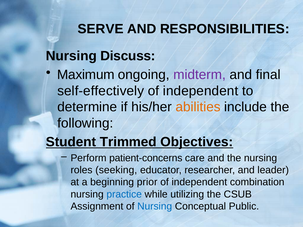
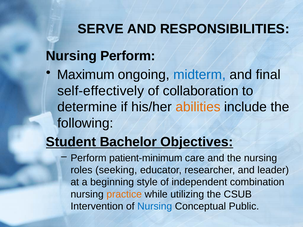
Nursing Discuss: Discuss -> Perform (128, 56)
midterm colour: purple -> blue (200, 75)
independent: independent -> collaboration (201, 91)
Trimmed: Trimmed -> Bachelor (128, 142)
patient-concerns: patient-concerns -> patient-minimum (146, 158)
prior: prior -> style (147, 182)
practice colour: blue -> orange (124, 194)
Assignment: Assignment -> Intervention (97, 207)
